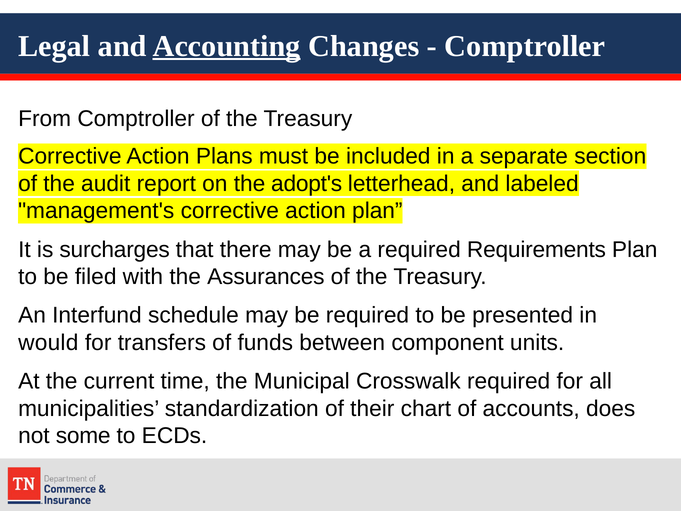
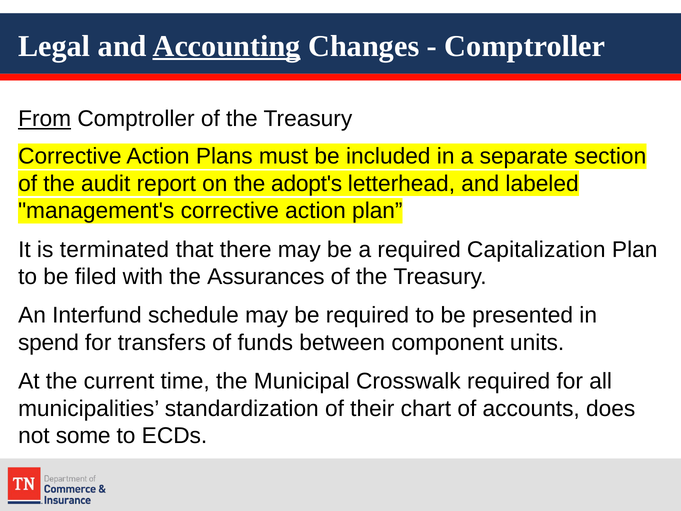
From underline: none -> present (45, 119)
surcharges: surcharges -> terminated (114, 249)
Requirements: Requirements -> Capitalization (536, 249)
would: would -> spend (49, 343)
